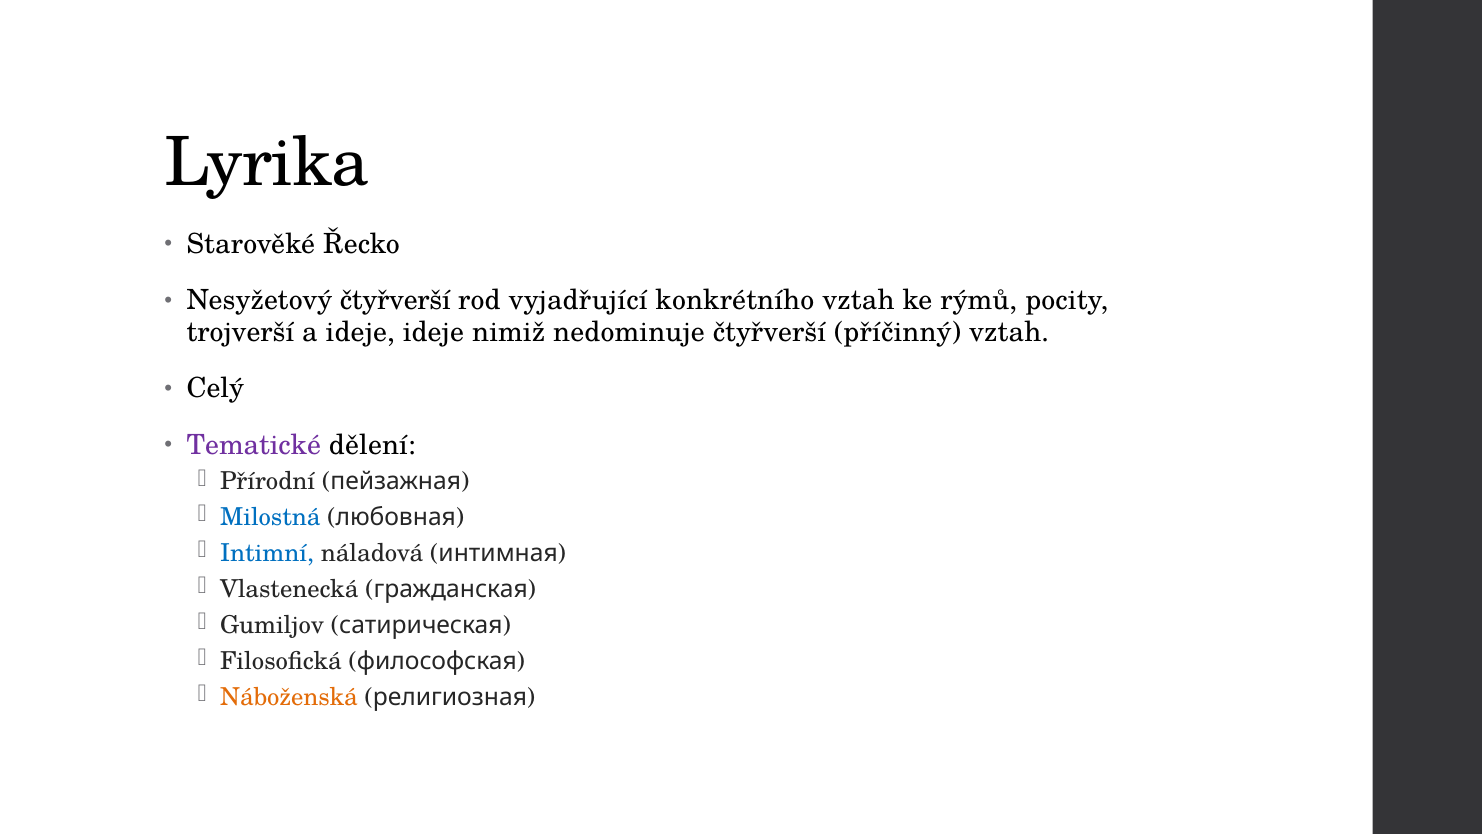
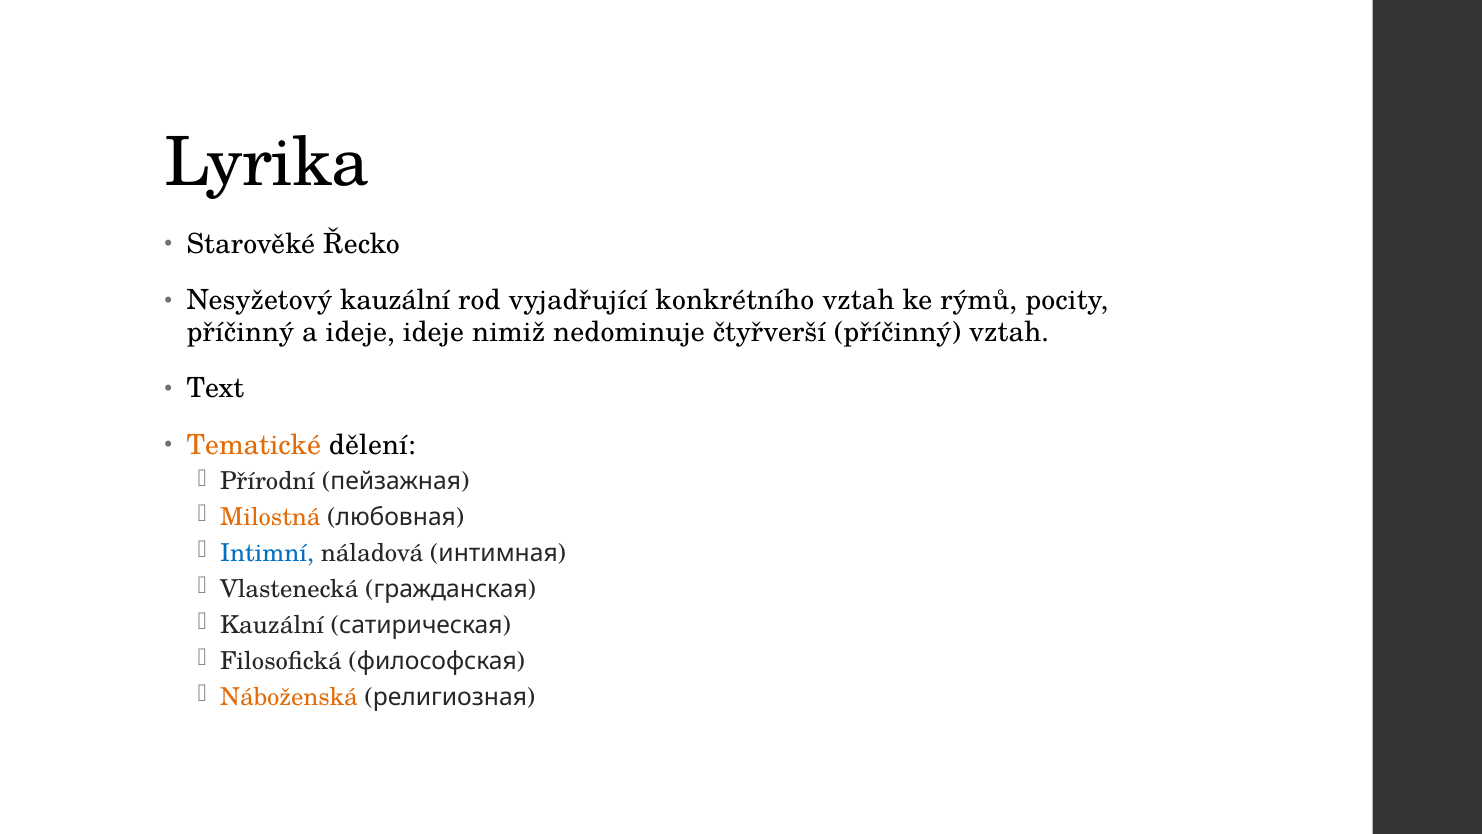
Nesyžetový čtyřverší: čtyřverší -> kauzální (395, 300)
trojverší: trojverší -> příčinný (240, 332)
Celý: Celý -> Text (215, 389)
Tematické colour: purple -> orange (254, 445)
Milostná colour: blue -> orange (270, 517)
Gumiljov: Gumiljov -> Kauzální (272, 625)
